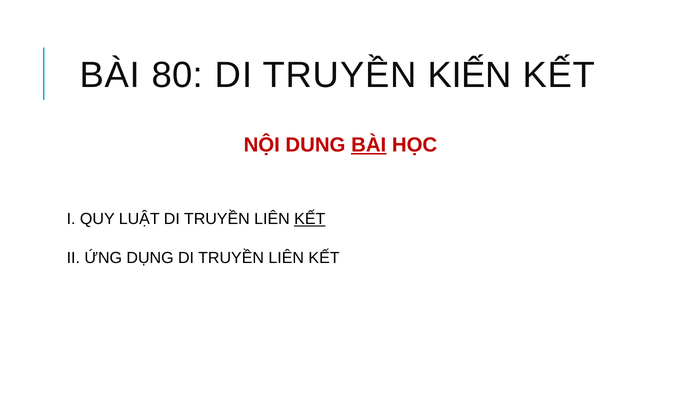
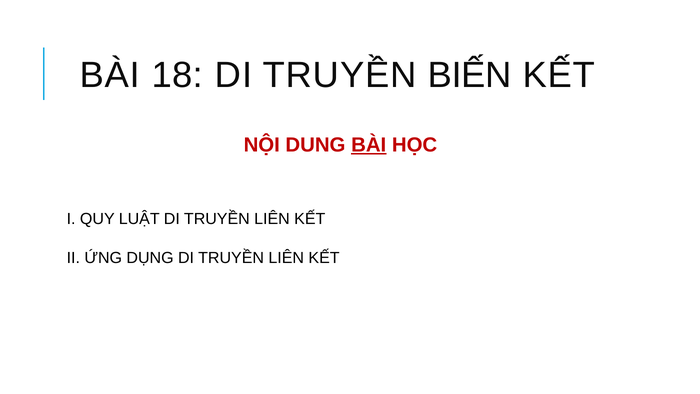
80: 80 -> 18 (177, 75)
KIẾN: KIẾN -> BIẾN (470, 75)
KẾT underline: present -> none (310, 219)
